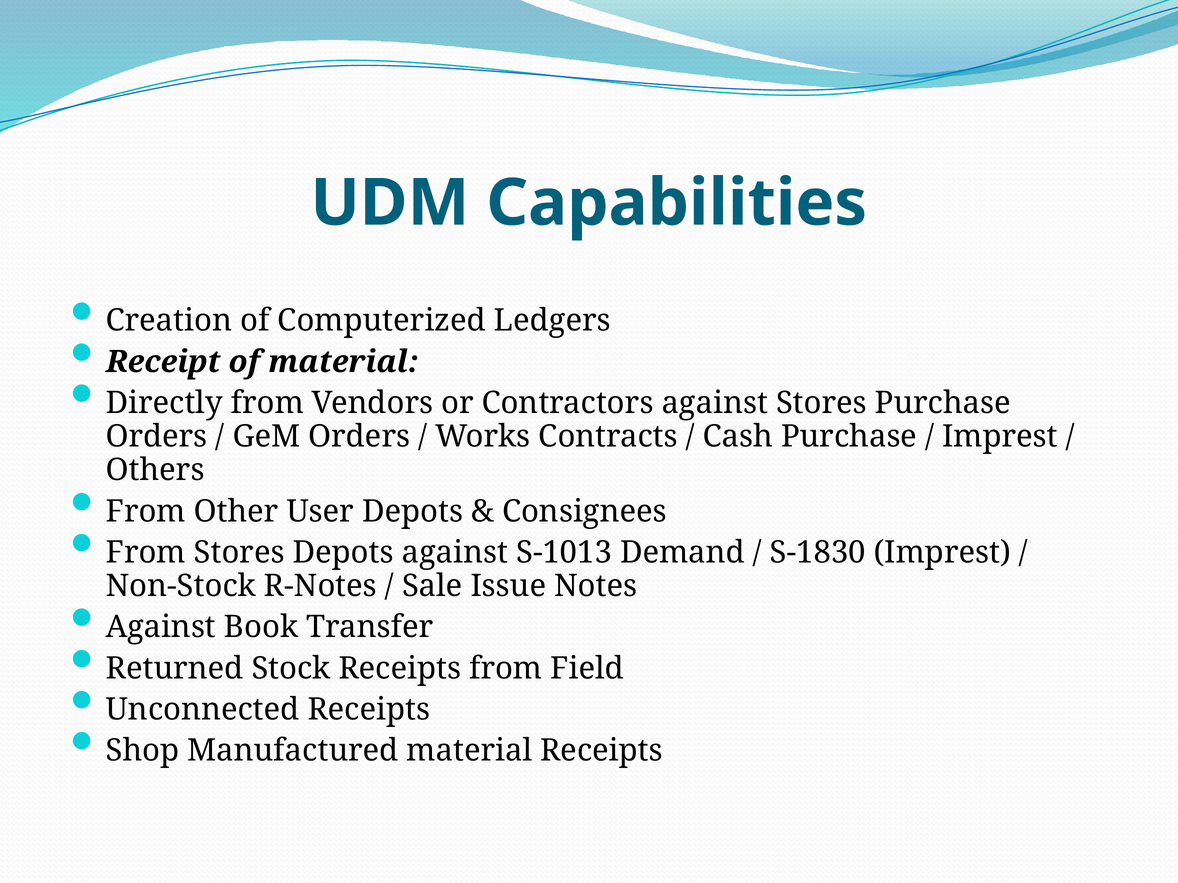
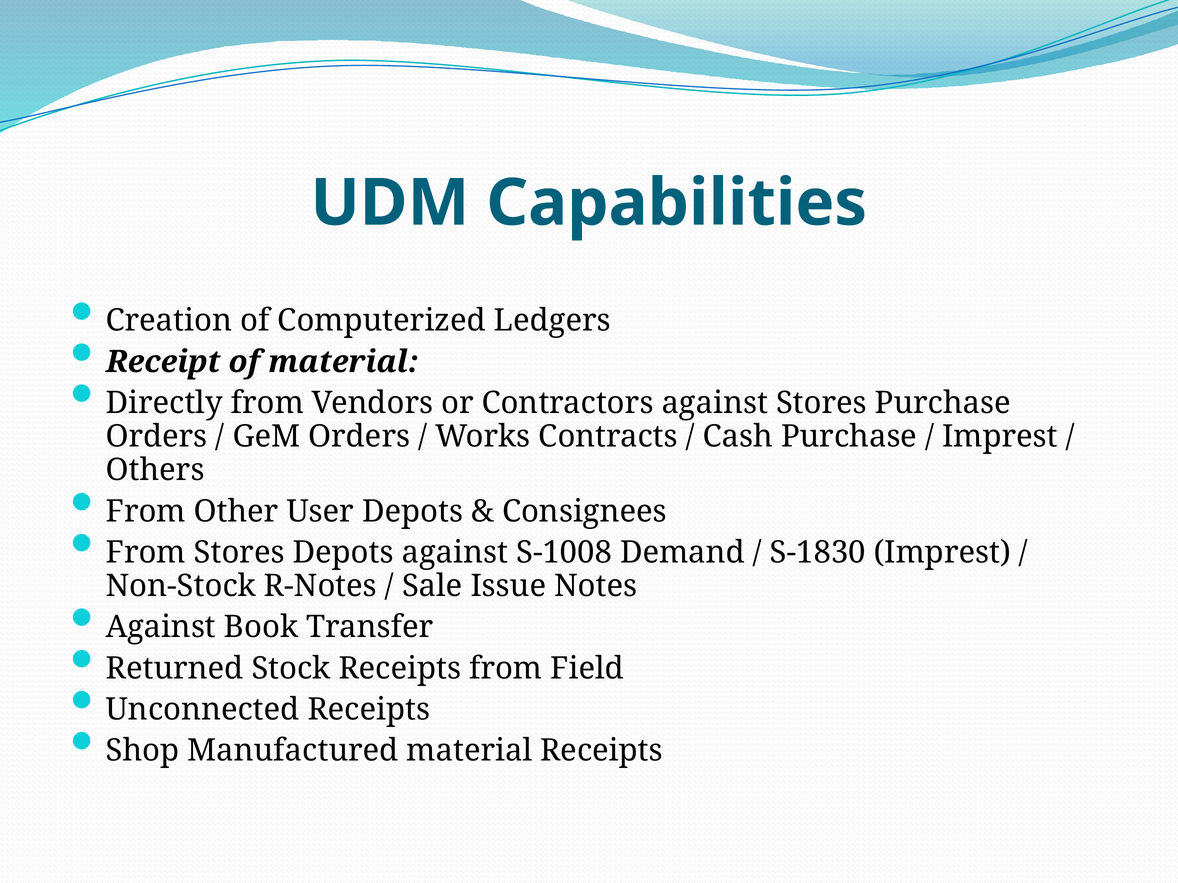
S-1013: S-1013 -> S-1008 (564, 553)
